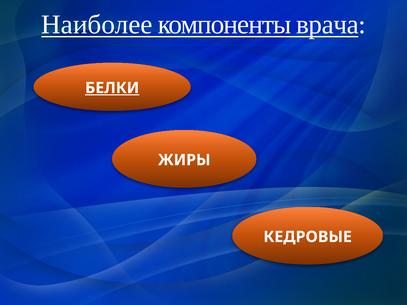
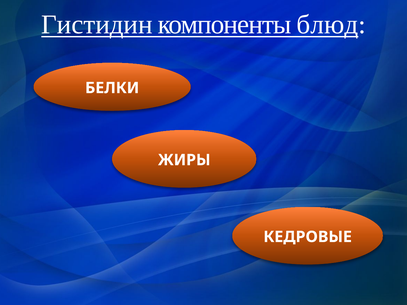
Наиболее: Наиболее -> Гистидин (97, 25)
врача: врача -> блюд (327, 25)
БЕЛКИ underline: present -> none (112, 88)
